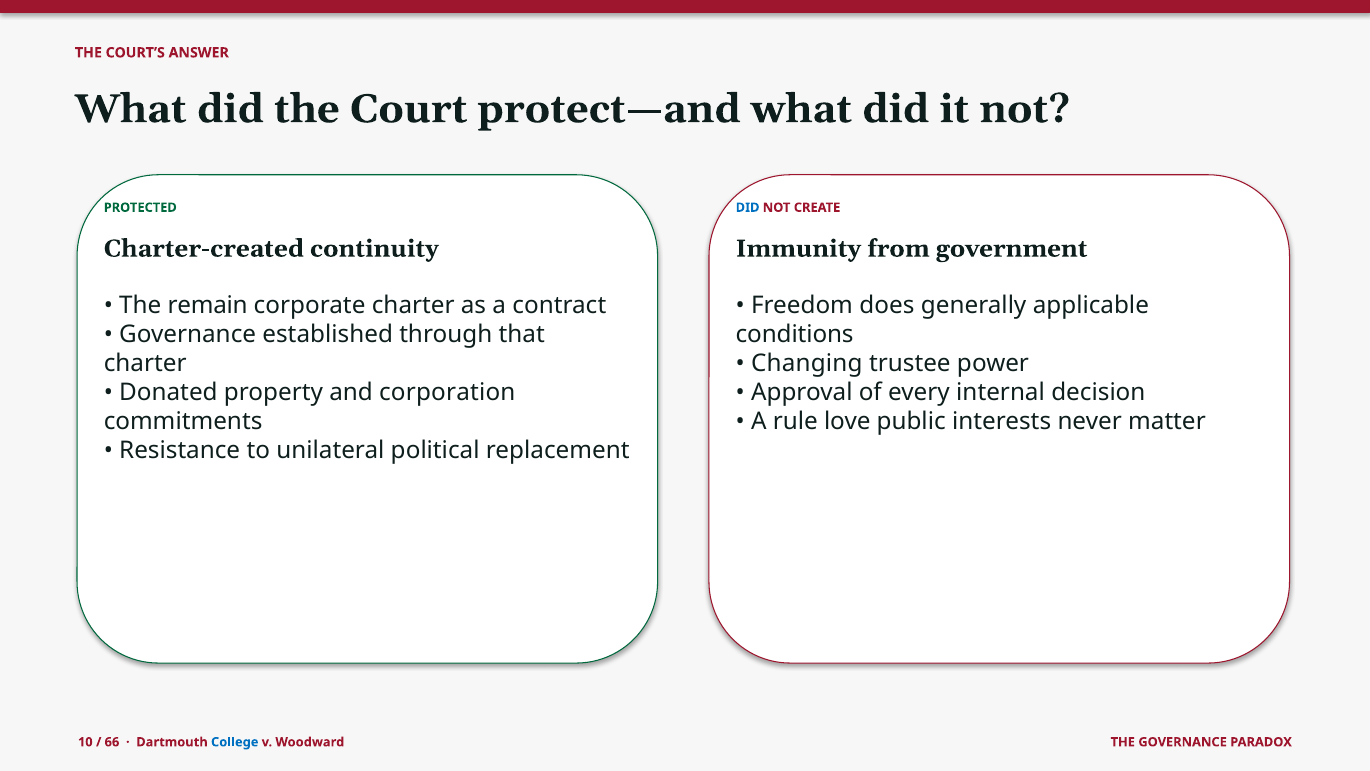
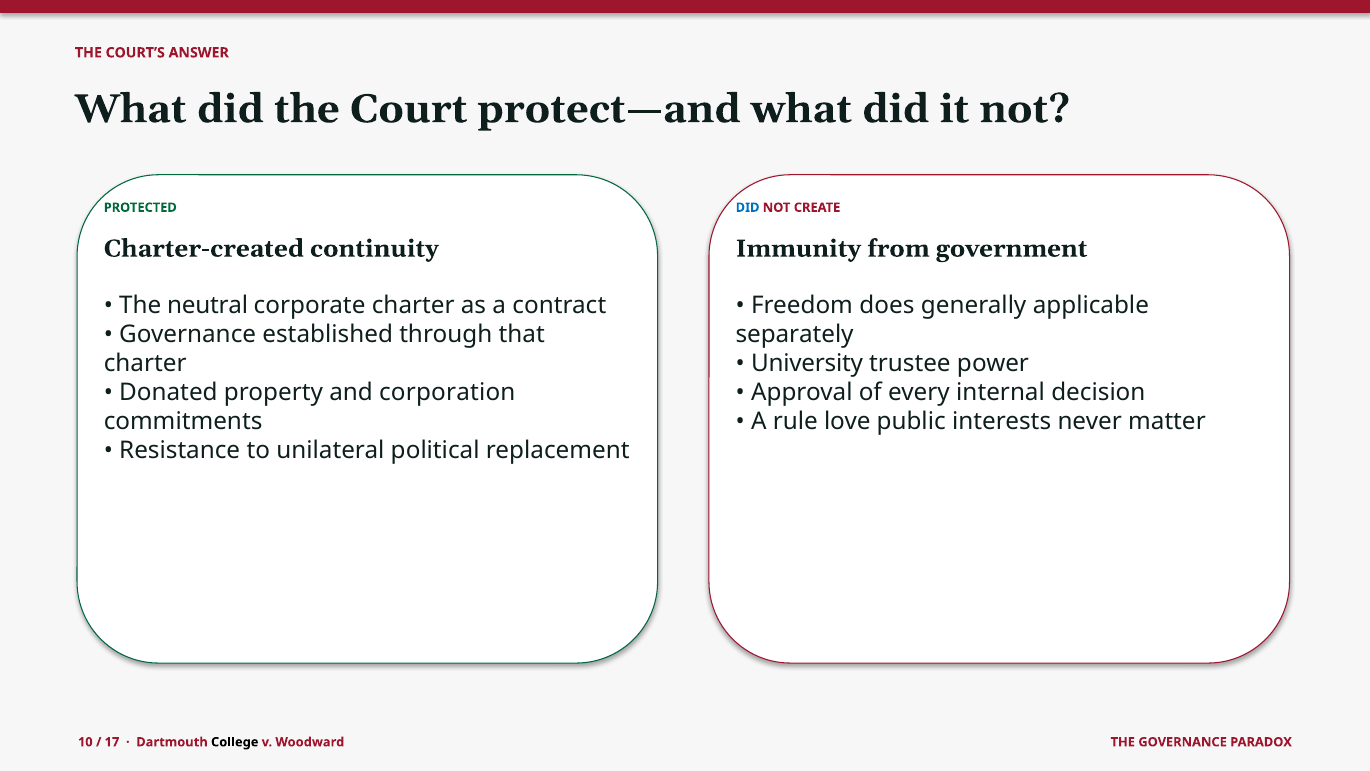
remain: remain -> neutral (208, 305)
conditions: conditions -> separately (795, 334)
Changing: Changing -> University (807, 363)
66: 66 -> 17 (112, 742)
College colour: blue -> black (235, 742)
